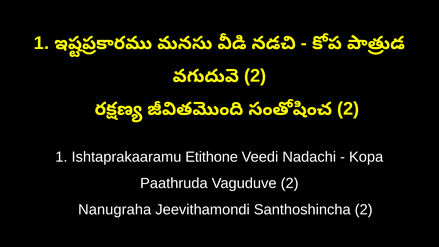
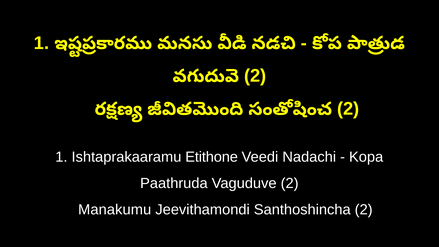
Nanugraha: Nanugraha -> Manakumu (115, 210)
